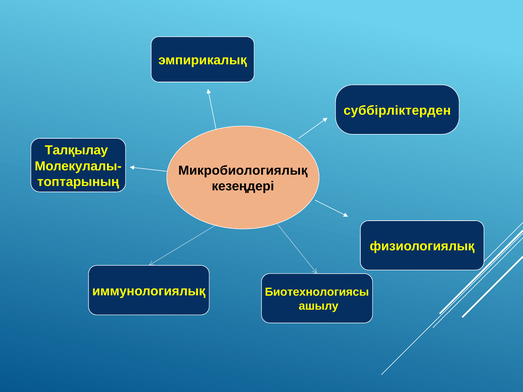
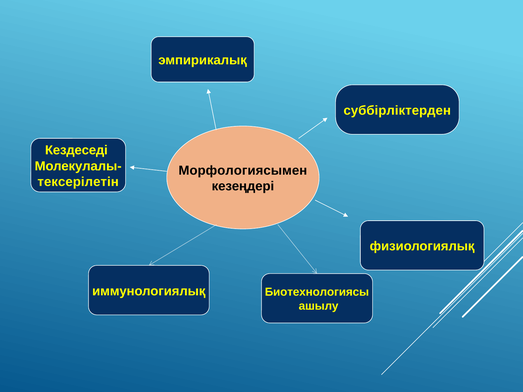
Талқылау: Талқылау -> Кездеседі (76, 150)
Микробиологиялық: Микробиологиялық -> Морфологиясымен (243, 171)
топтарының: топтарының -> тексерілетін (78, 182)
